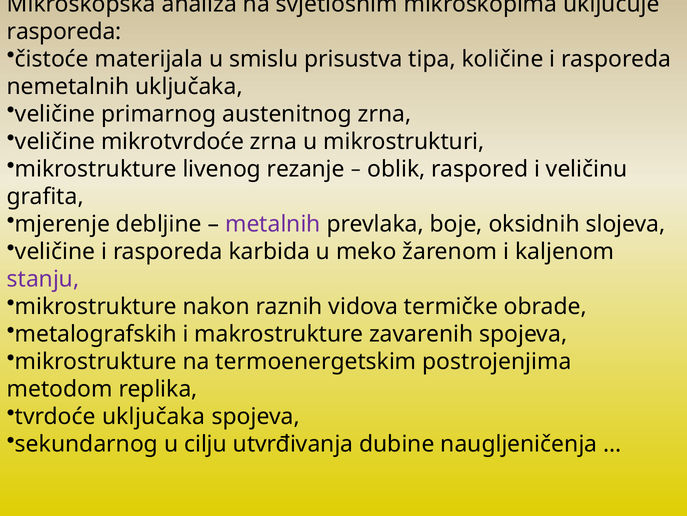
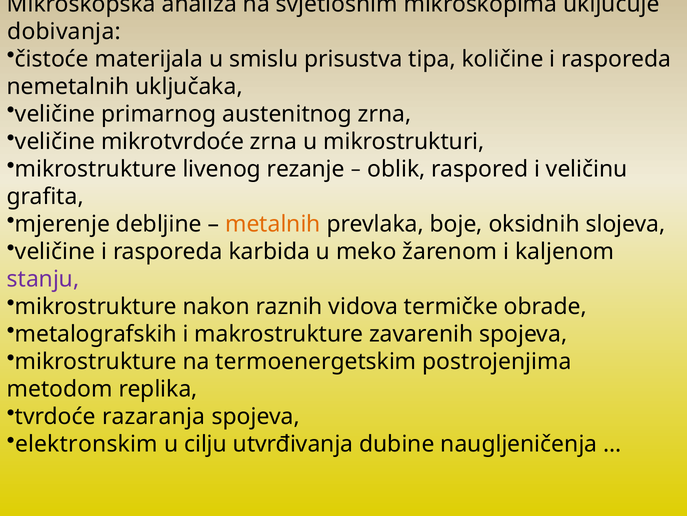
rasporeda: rasporeda -> dobivanja (64, 32)
metalnih colour: purple -> orange (273, 224)
tvrdoće uključaka: uključaka -> razaranja (154, 416)
sekundarnog: sekundarnog -> elektronskim (86, 444)
